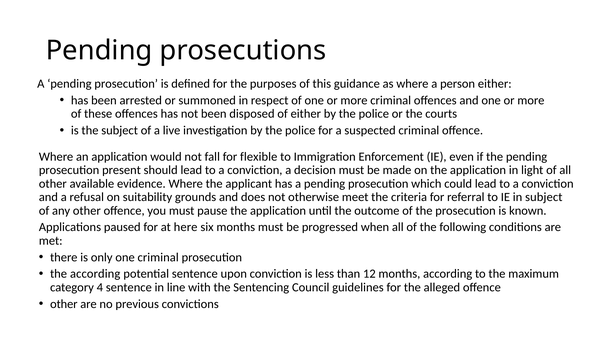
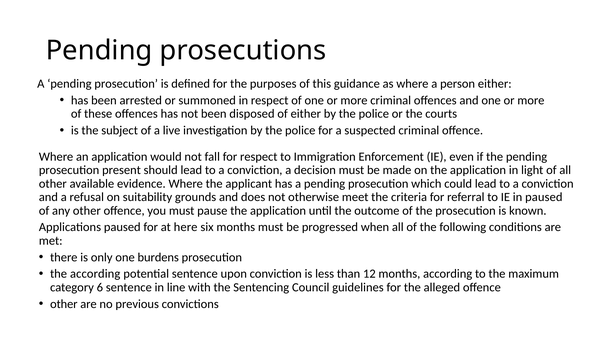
for flexible: flexible -> respect (259, 157)
in subject: subject -> paused (544, 197)
one criminal: criminal -> burdens (158, 257)
4: 4 -> 6 (100, 287)
